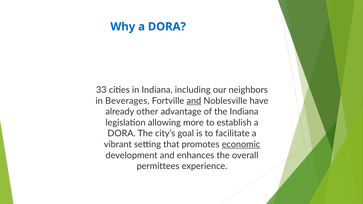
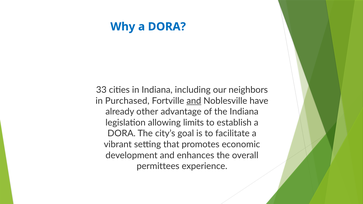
Beverages: Beverages -> Purchased (127, 101)
more: more -> limits (193, 123)
economic underline: present -> none (241, 145)
